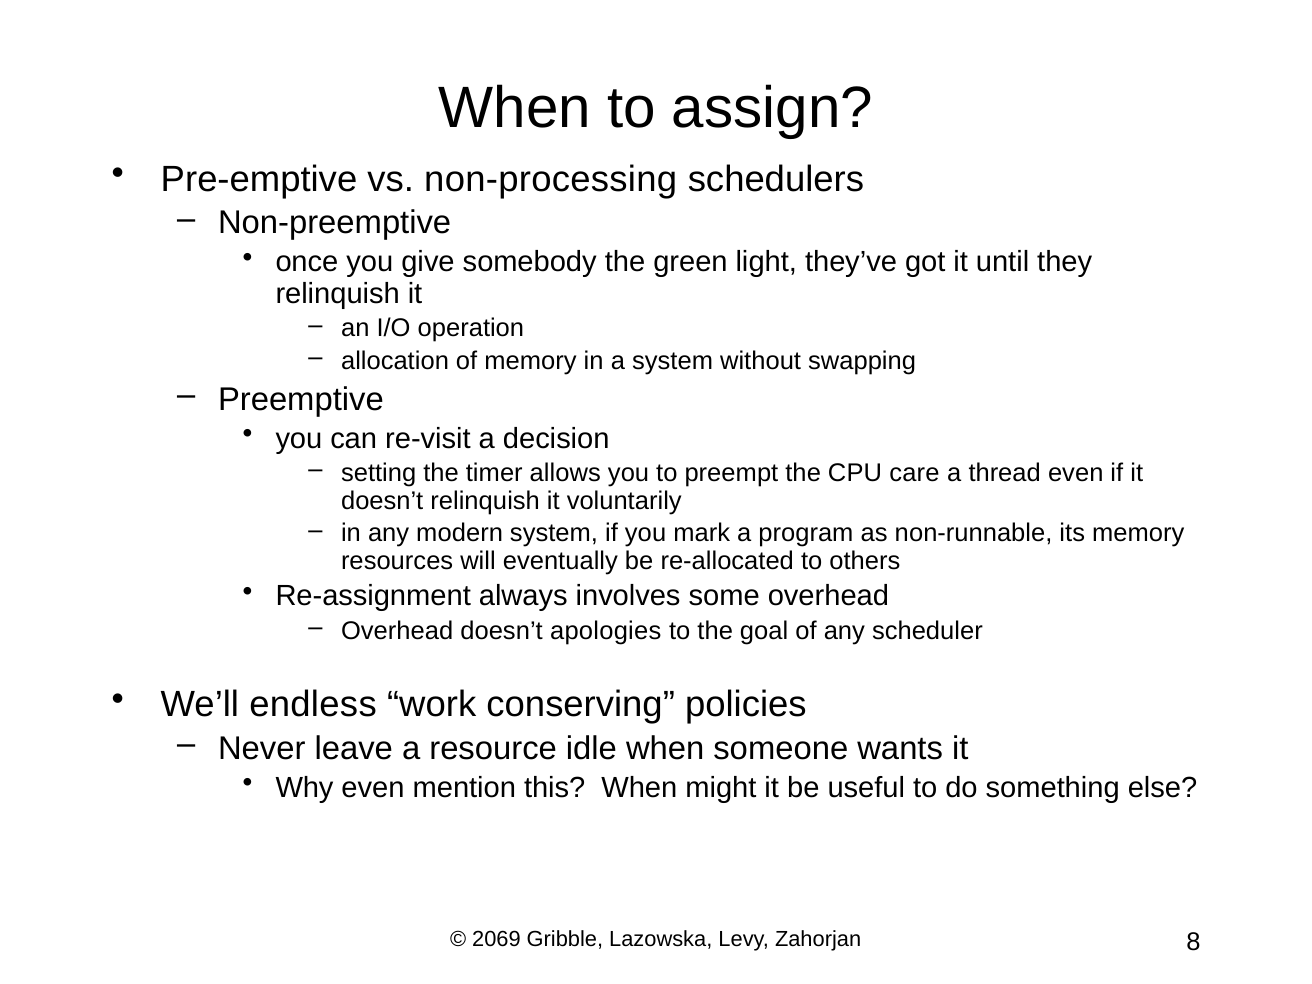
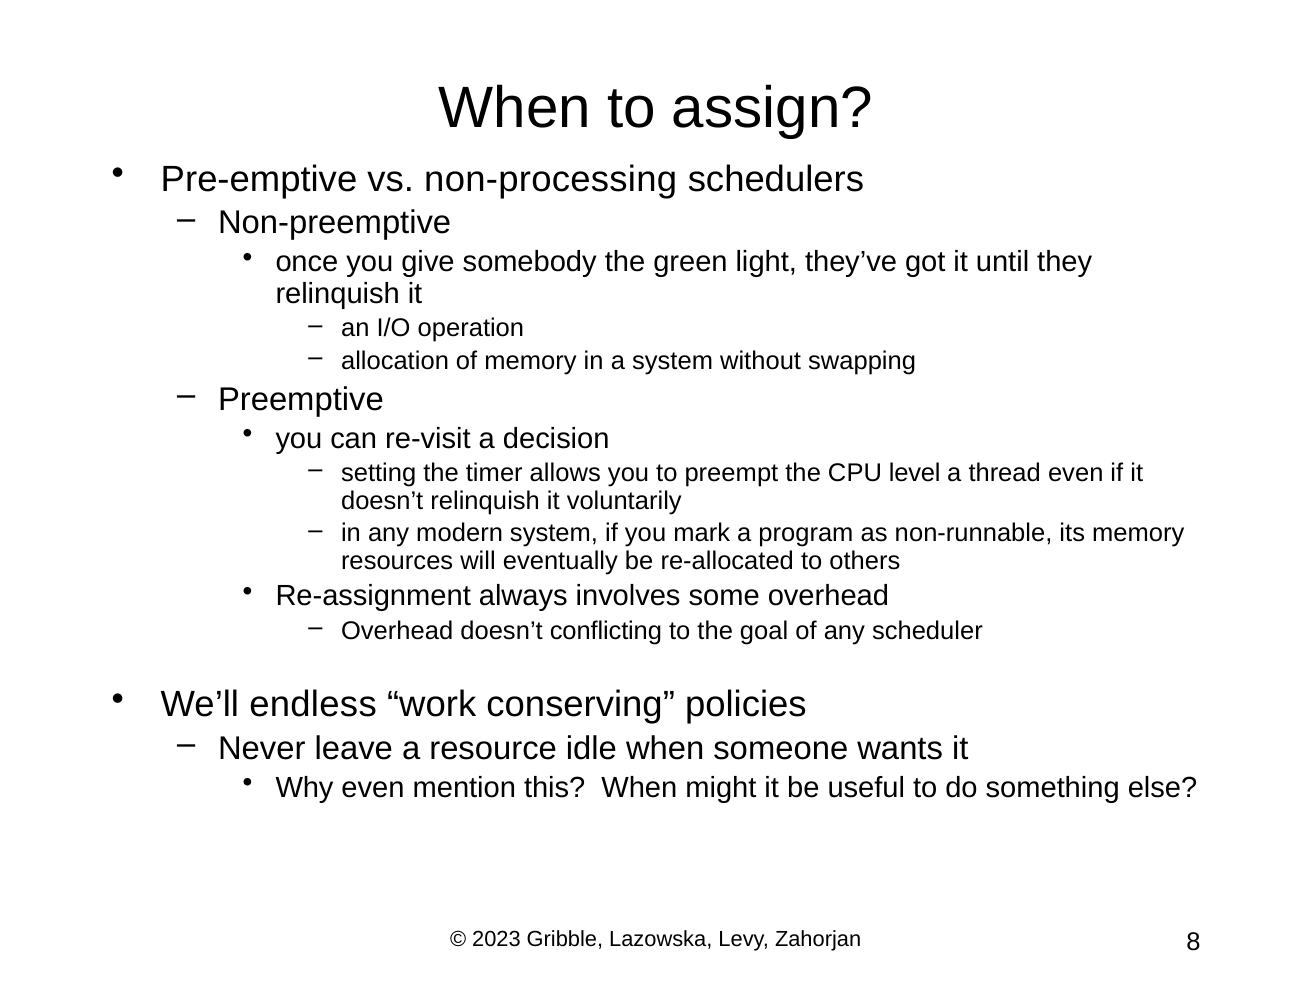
care: care -> level (915, 473)
apologies: apologies -> conflicting (606, 631)
2069: 2069 -> 2023 (496, 940)
